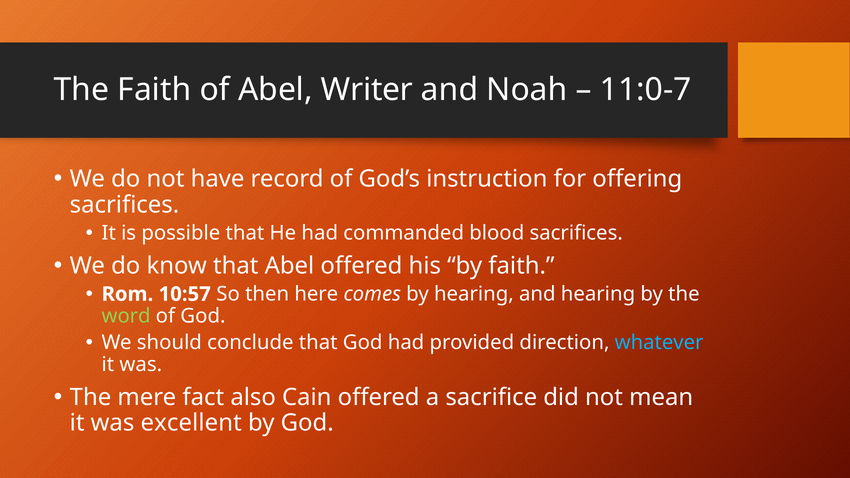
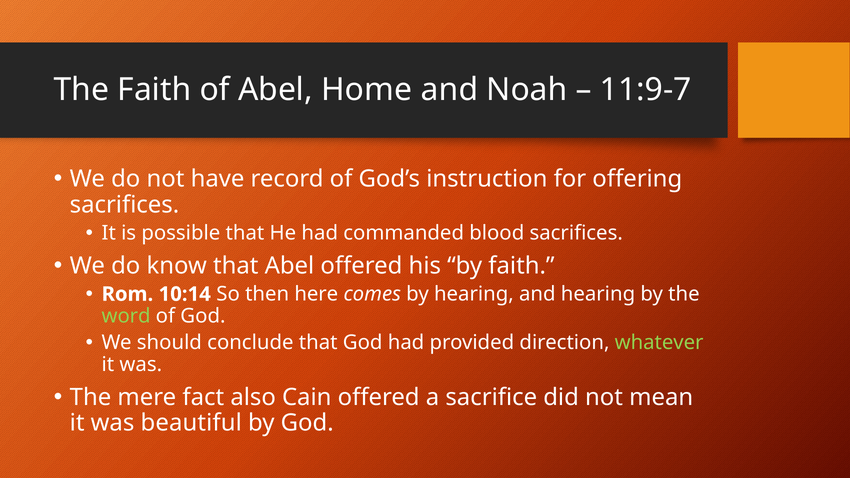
Writer: Writer -> Home (367, 90)
11:0-7: 11:0-7 -> 11:9-7 (646, 90)
10:57: 10:57 -> 10:14 (185, 294)
whatever colour: light blue -> light green (659, 343)
excellent: excellent -> beautiful (191, 423)
